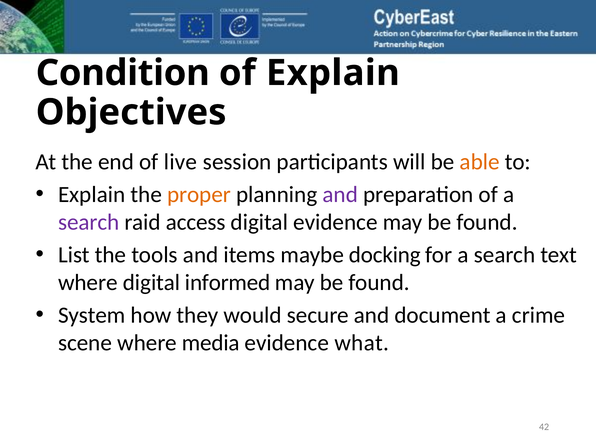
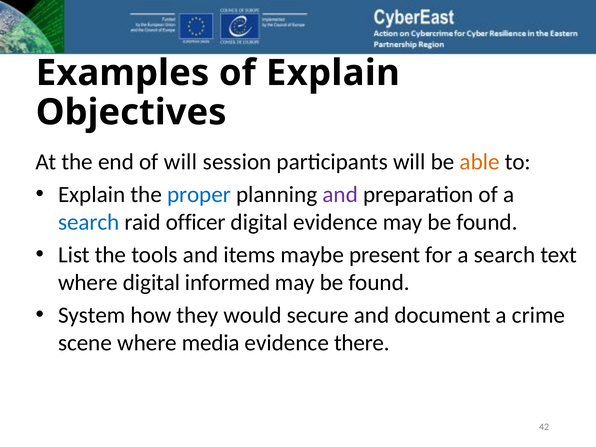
Condition: Condition -> Examples (123, 73)
of live: live -> will (181, 162)
proper colour: orange -> blue (199, 194)
search colour: purple -> blue (89, 222)
access: access -> officer (196, 222)
docking: docking -> present (385, 255)
what: what -> there (362, 343)
